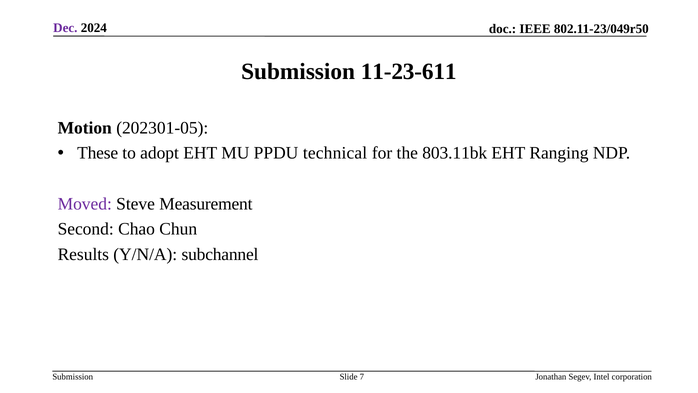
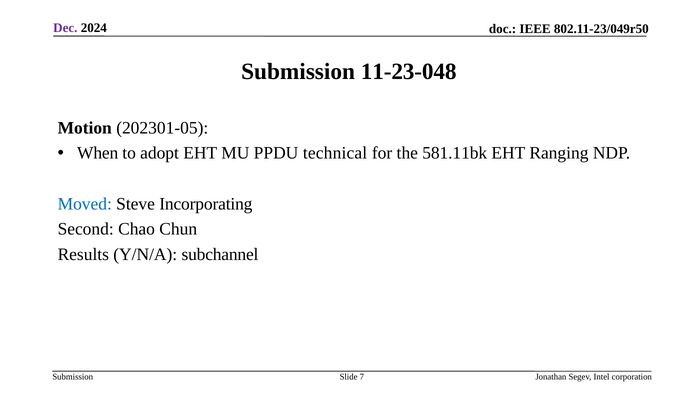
11-23-611: 11-23-611 -> 11-23-048 (409, 71)
These: These -> When (98, 153)
803.11bk: 803.11bk -> 581.11bk (455, 153)
Moved colour: purple -> blue (85, 204)
Measurement: Measurement -> Incorporating (206, 204)
